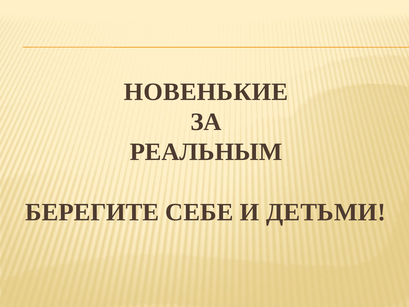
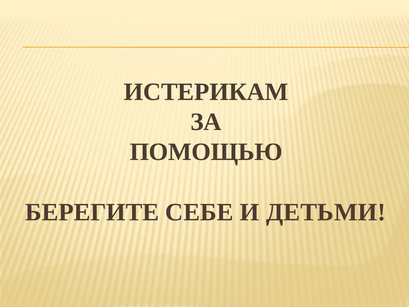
НОВЕНЬКИЕ: НОВЕНЬКИЕ -> ИСТЕРИКАМ (206, 92)
РЕАЛЬНЫМ: РЕАЛЬНЫМ -> ПОМОЩЬЮ (206, 152)
